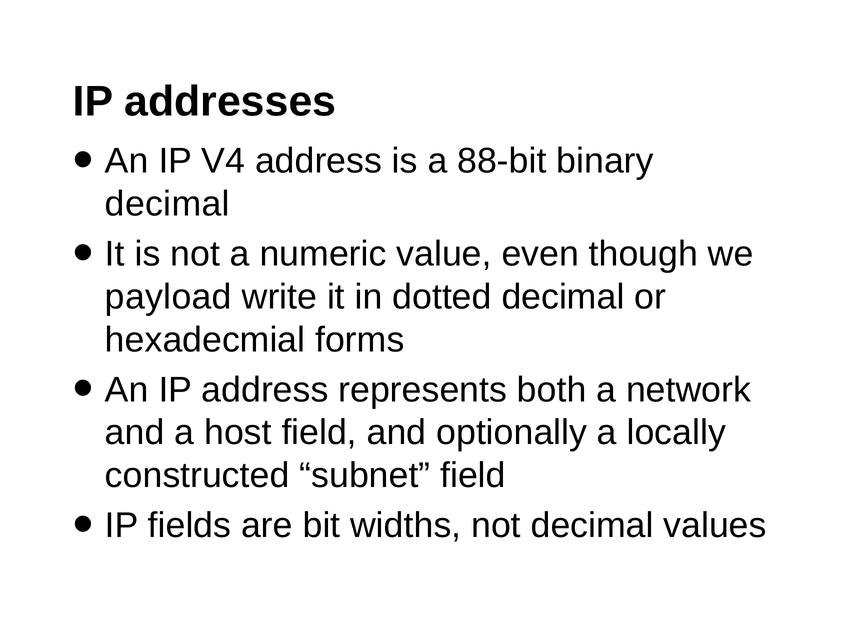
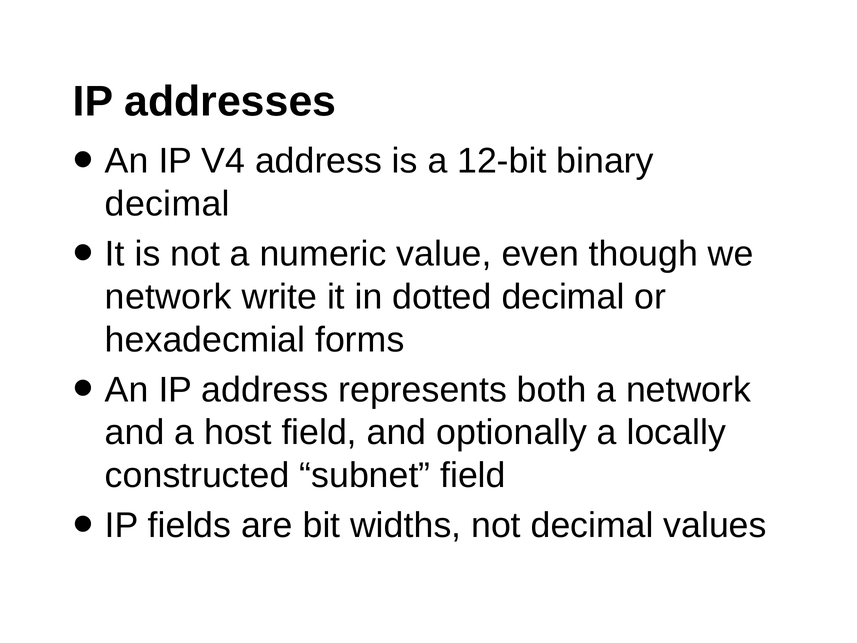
88-bit: 88-bit -> 12-bit (502, 161)
payload: payload -> network (168, 297)
